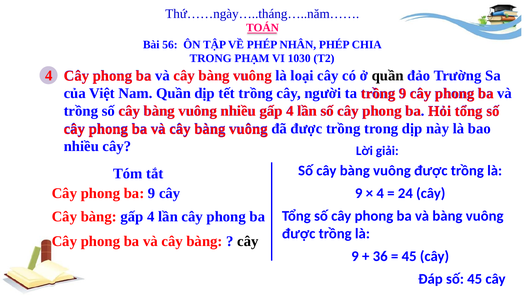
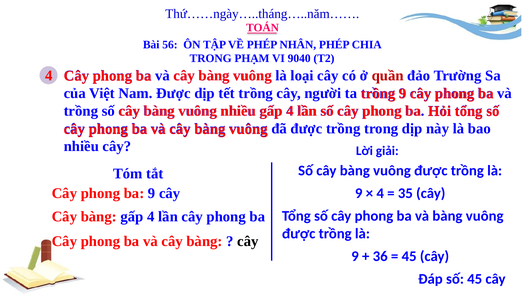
1030: 1030 -> 9040 (299, 58)
quần colour: black -> red (388, 76)
Nam Quần: Quần -> Được (173, 93)
24: 24 -> 35 (405, 193)
